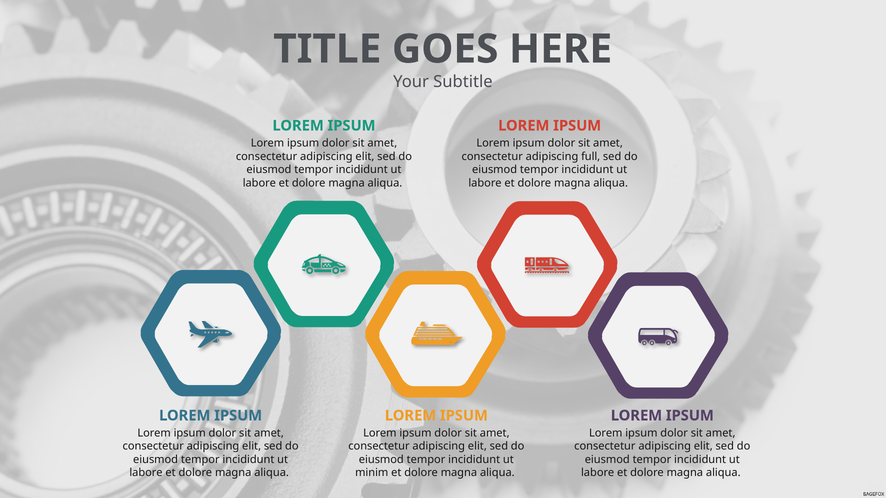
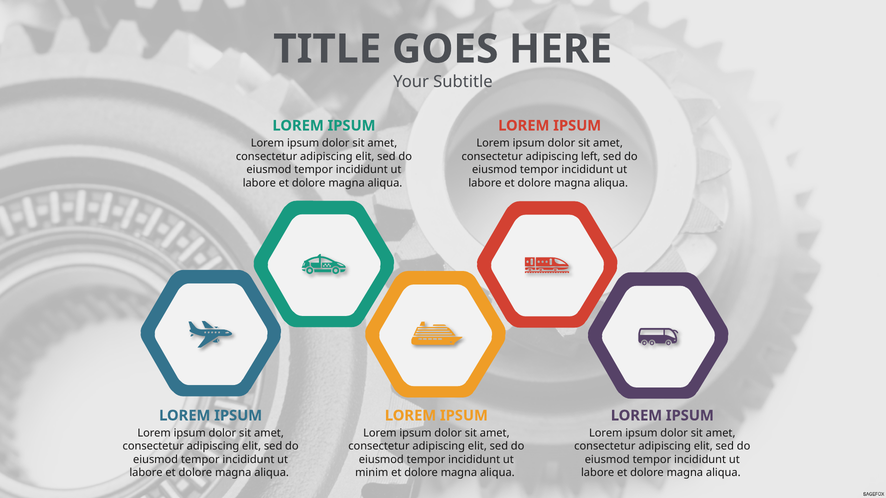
full: full -> left (591, 157)
